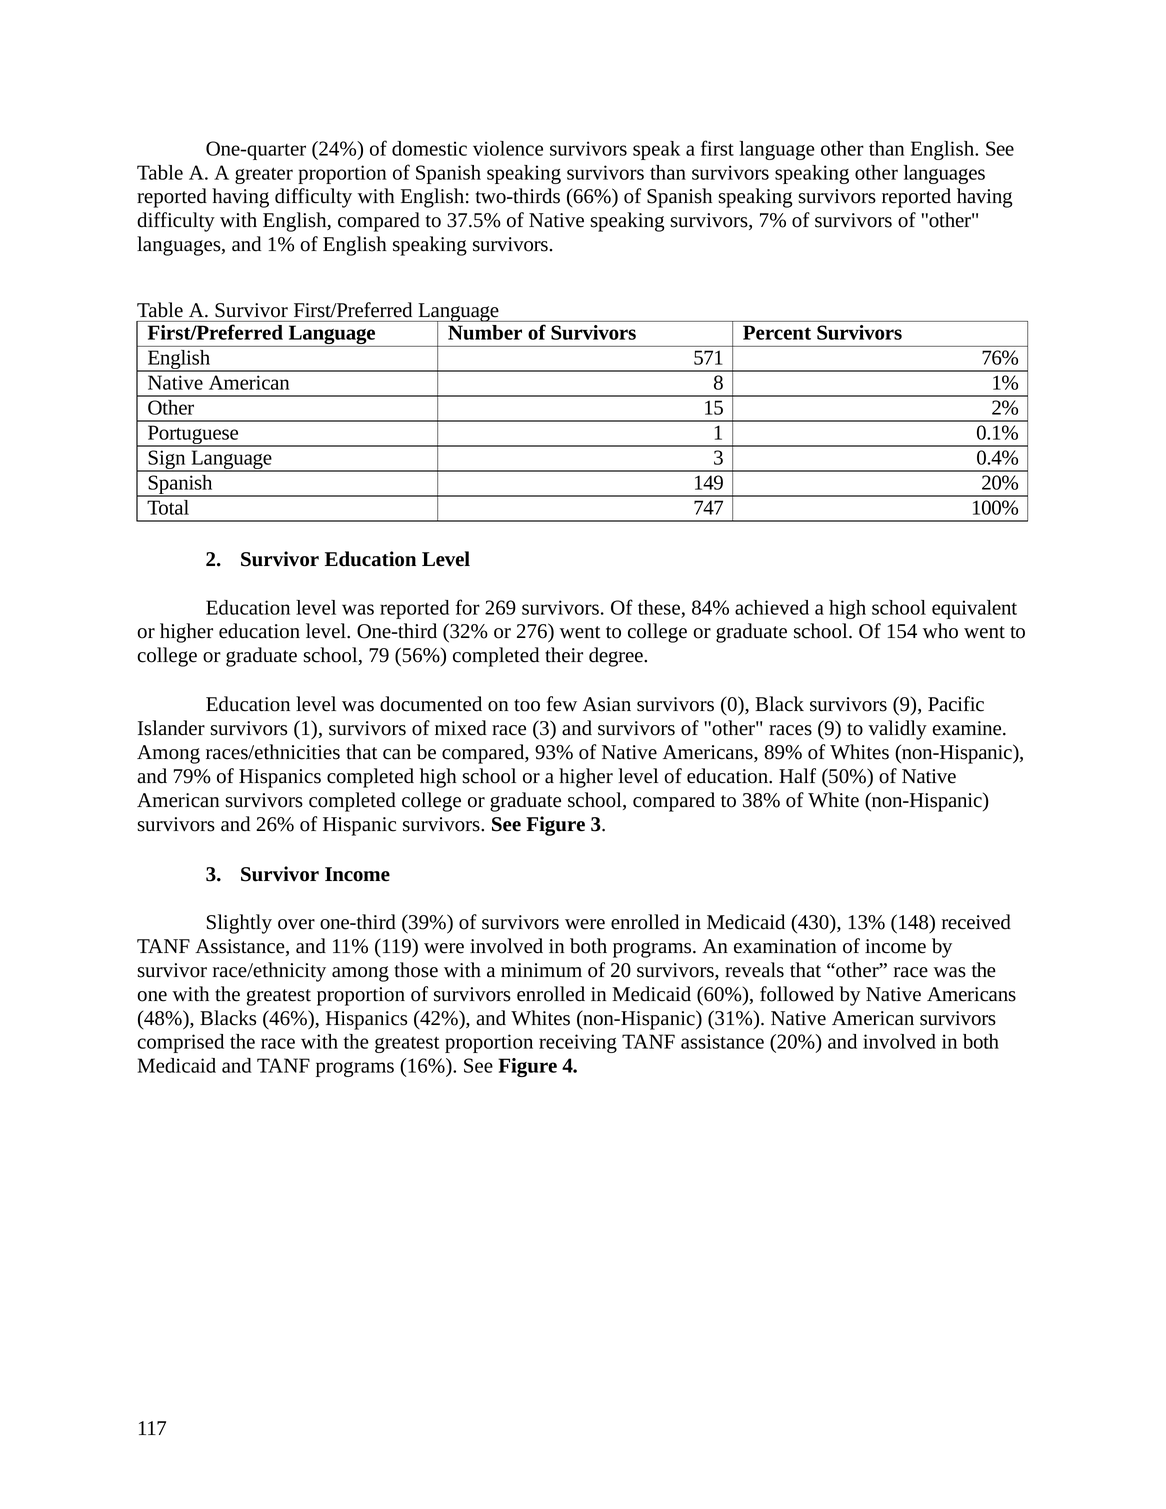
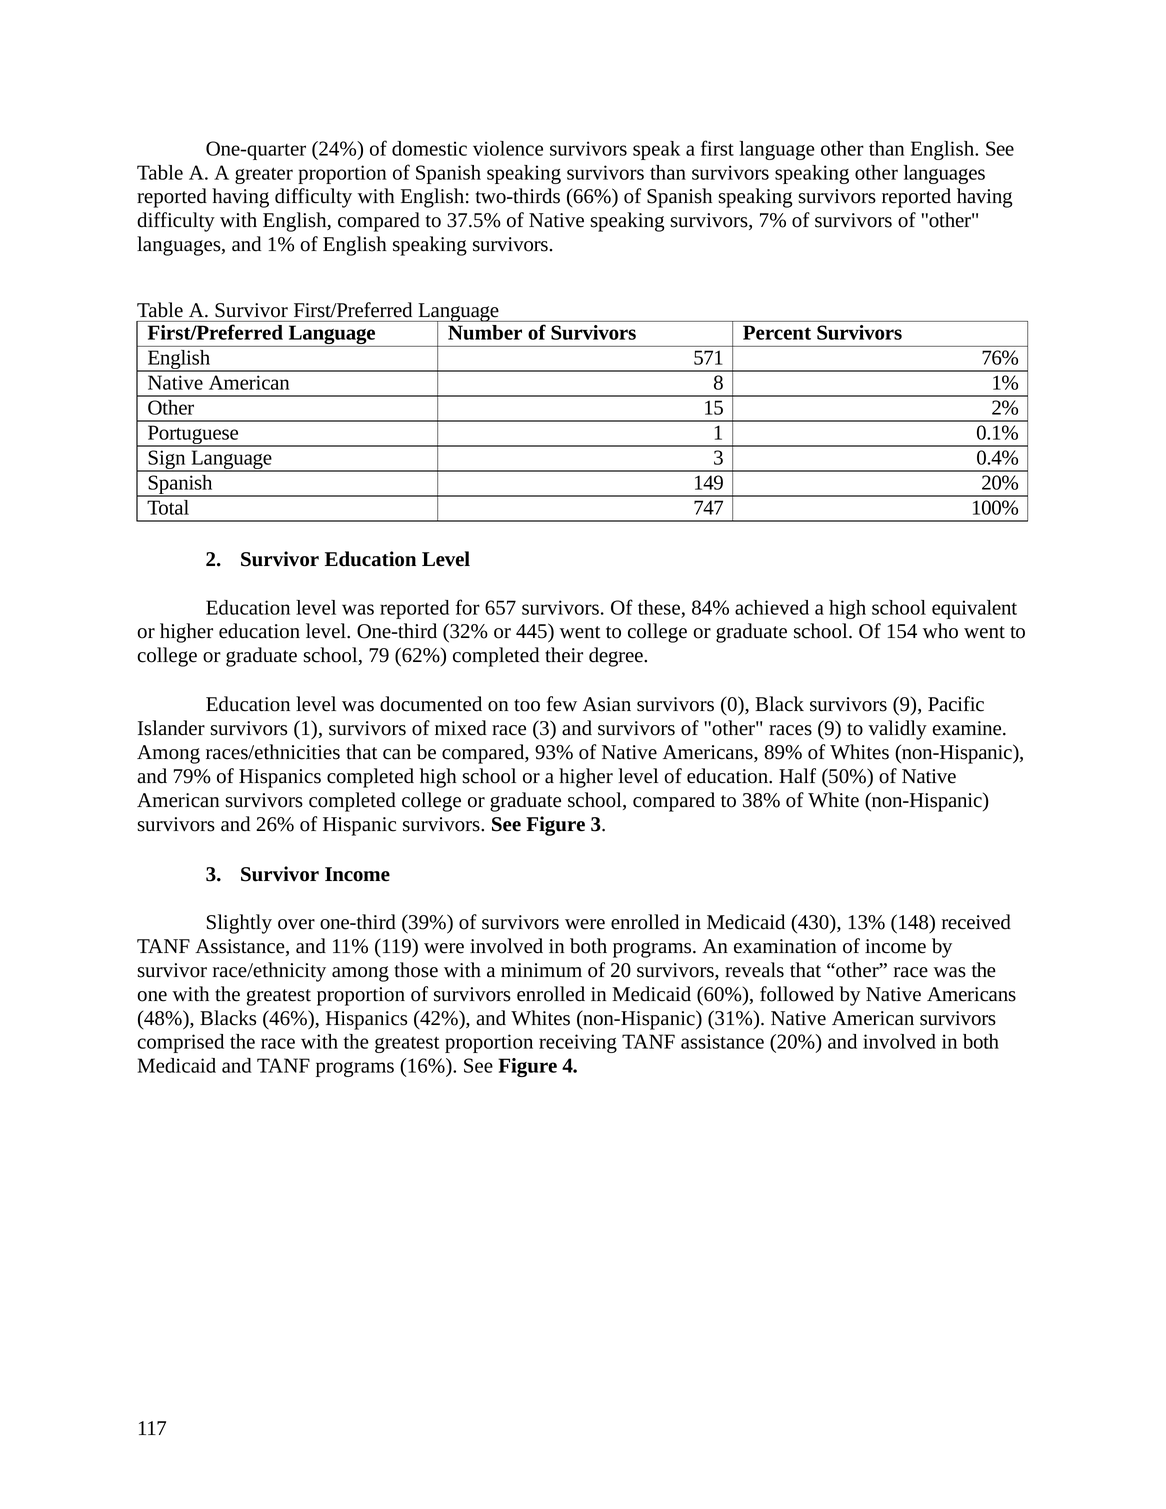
269: 269 -> 657 (500, 608)
276: 276 -> 445 (535, 631)
56%: 56% -> 62% (421, 655)
